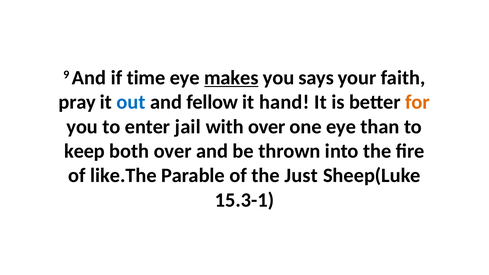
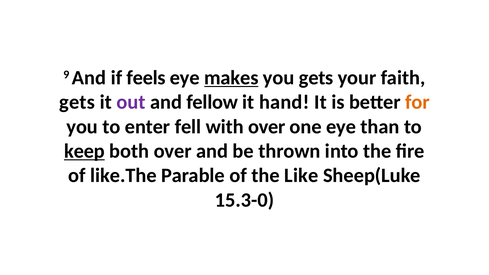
time: time -> feels (146, 78)
you says: says -> gets (316, 78)
pray: pray -> gets (77, 102)
out colour: blue -> purple (131, 102)
jail: jail -> fell (188, 127)
keep underline: none -> present (84, 151)
Just: Just -> Like (301, 176)
15.3-1: 15.3-1 -> 15.3-0 (244, 200)
